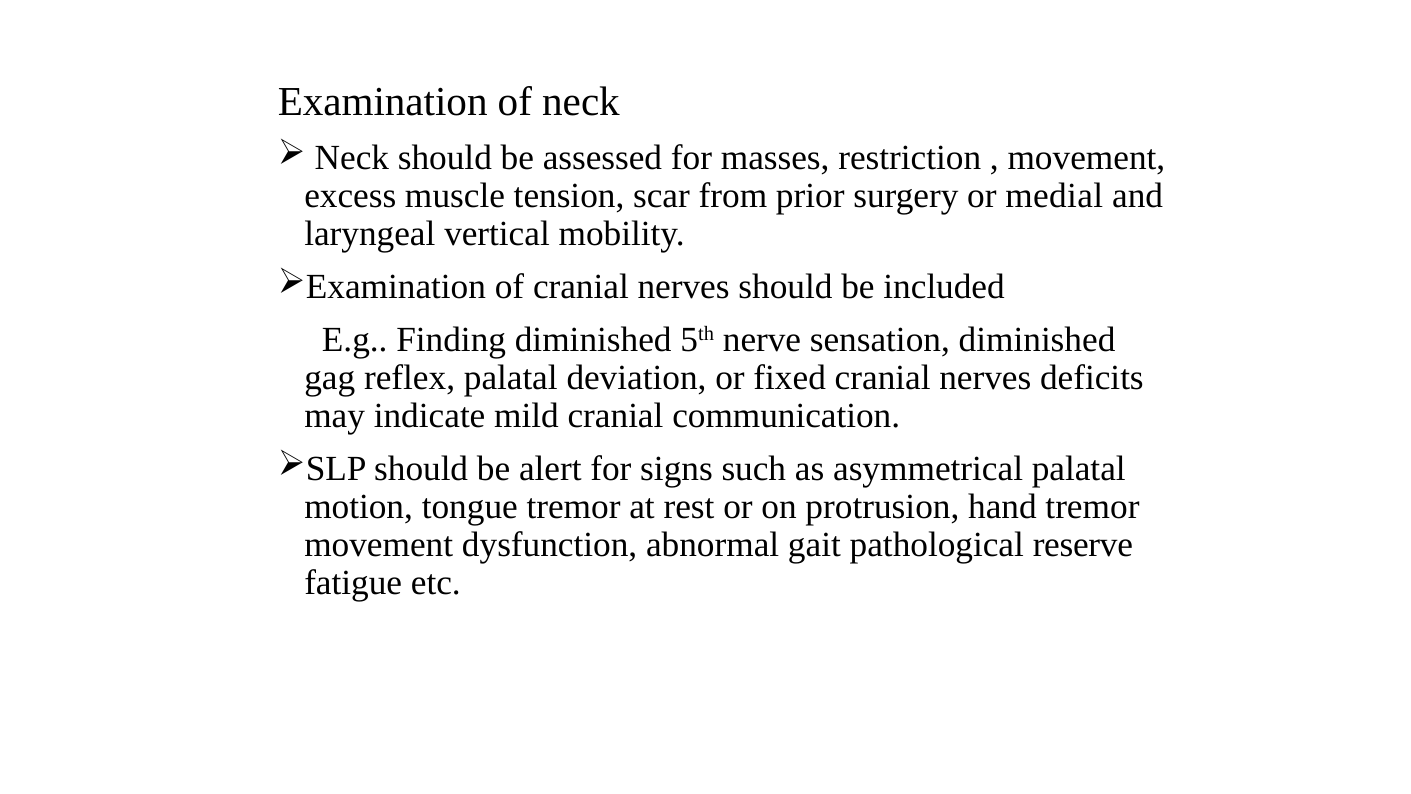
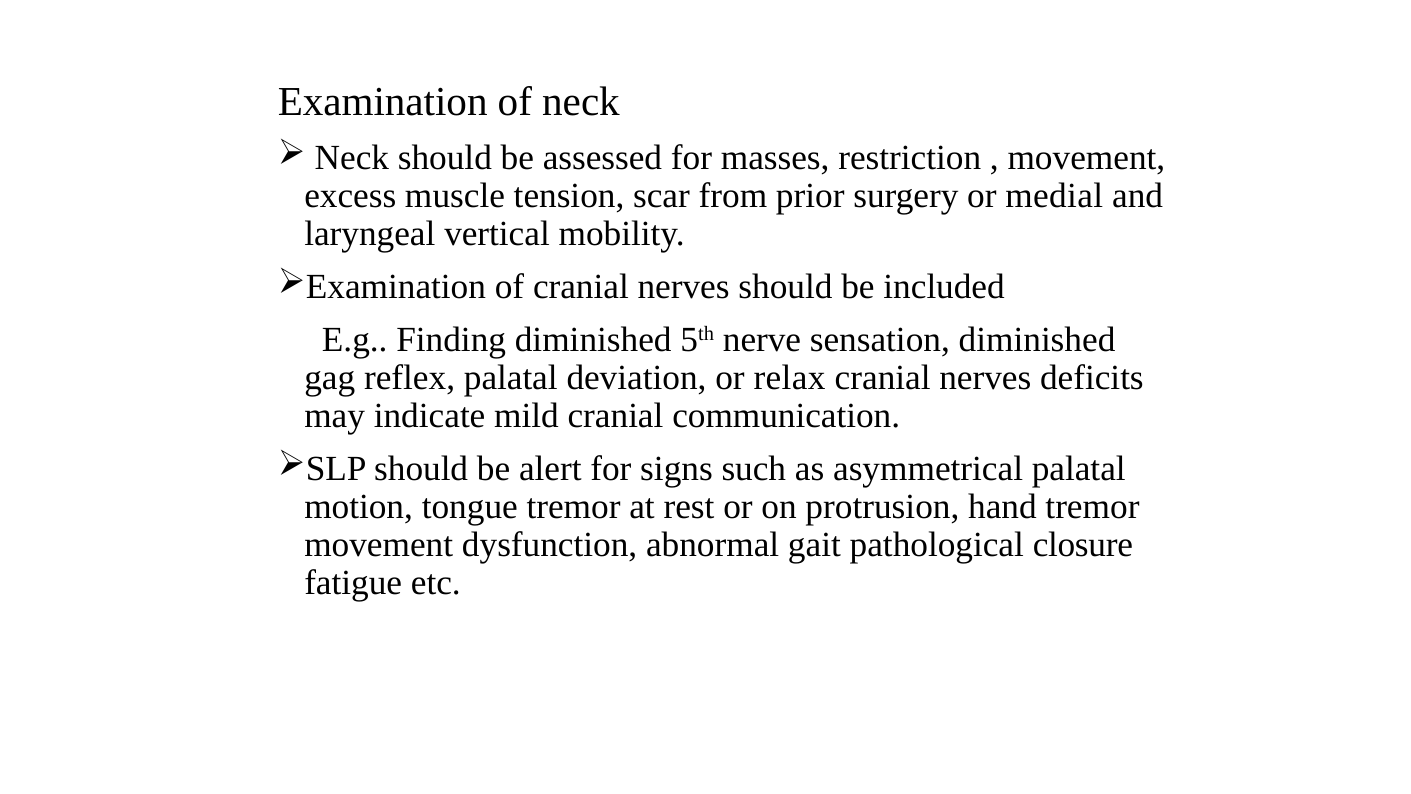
fixed: fixed -> relax (790, 378)
reserve: reserve -> closure (1083, 545)
